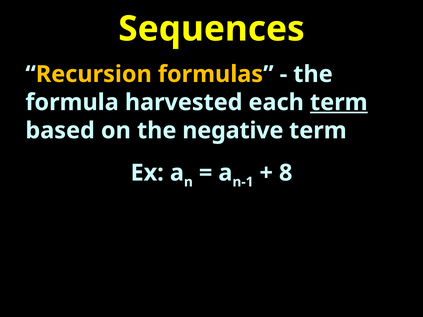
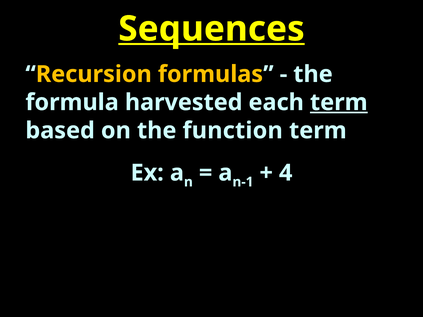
Sequences underline: none -> present (211, 29)
negative: negative -> function (233, 131)
8: 8 -> 4 (286, 173)
